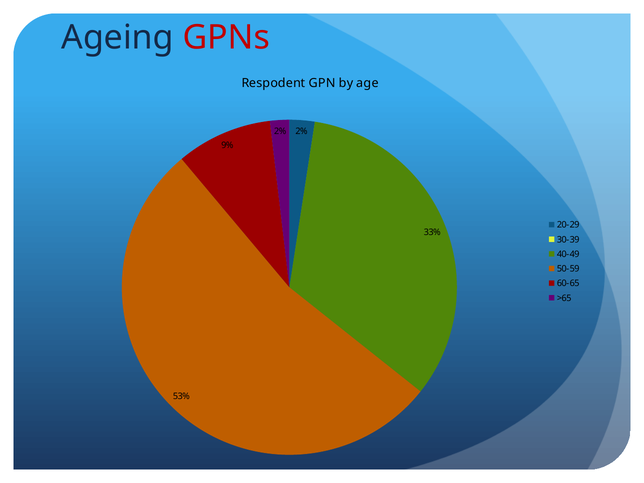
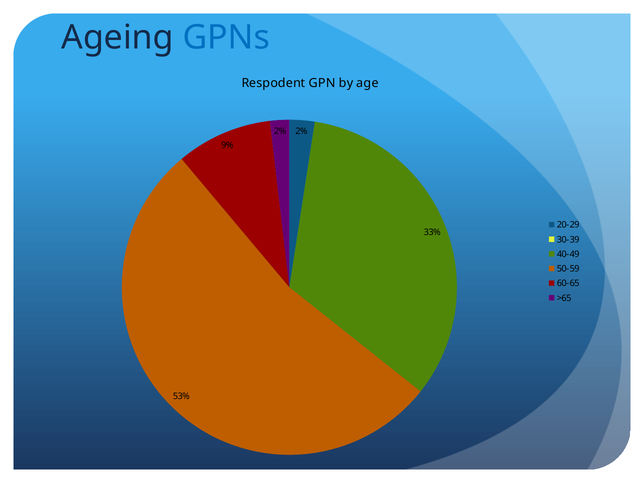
GPNs colour: red -> blue (226, 37)
